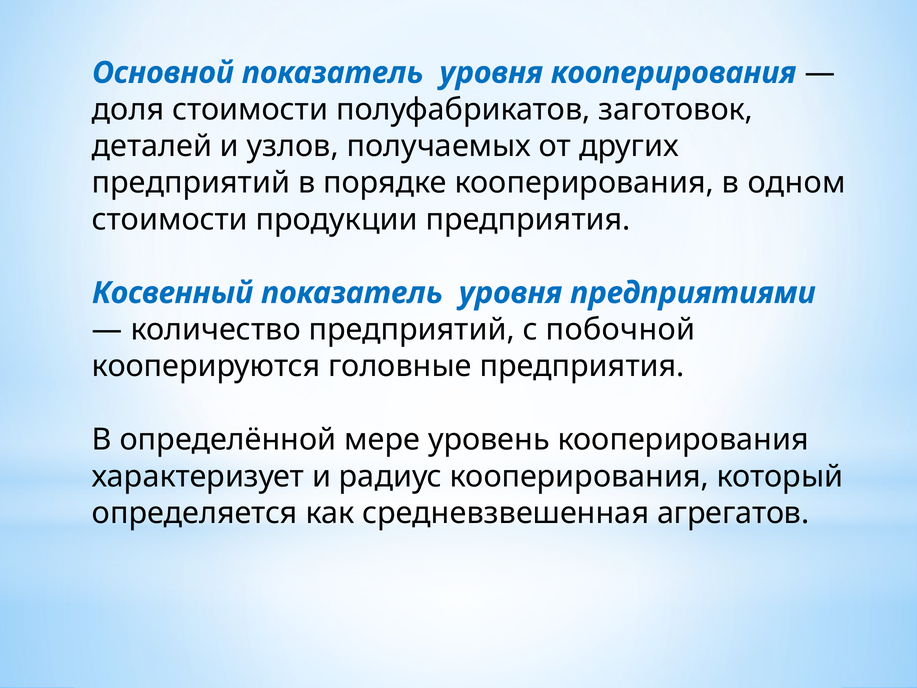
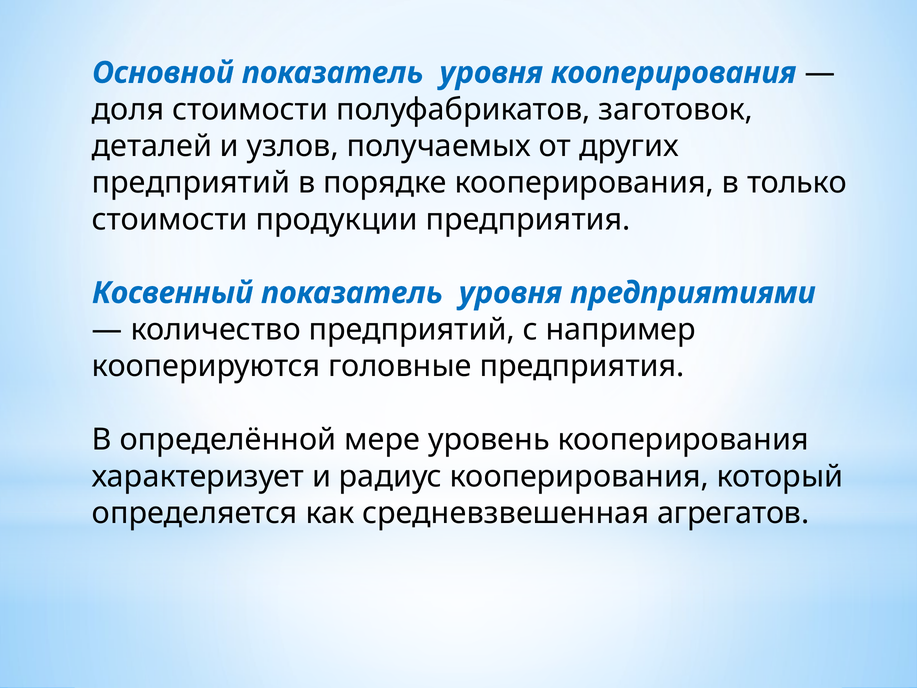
одном: одном -> только (797, 183)
побочной: побочной -> например (621, 330)
